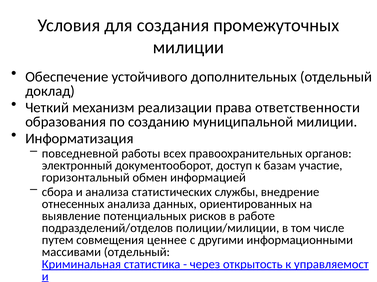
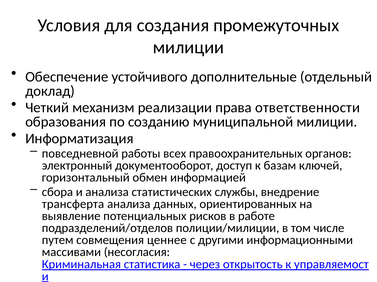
дополнительных: дополнительных -> дополнительные (244, 77)
участие: участие -> ключей (321, 166)
отнесенных: отнесенных -> трансферта (73, 205)
массивами отдельный: отдельный -> несогласия (137, 253)
